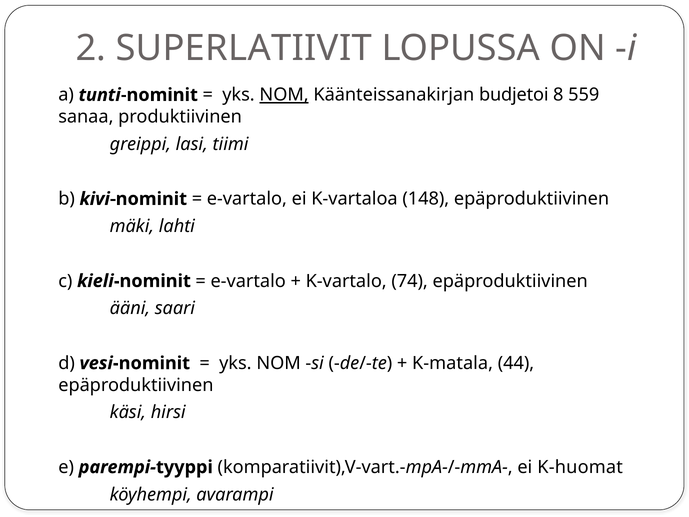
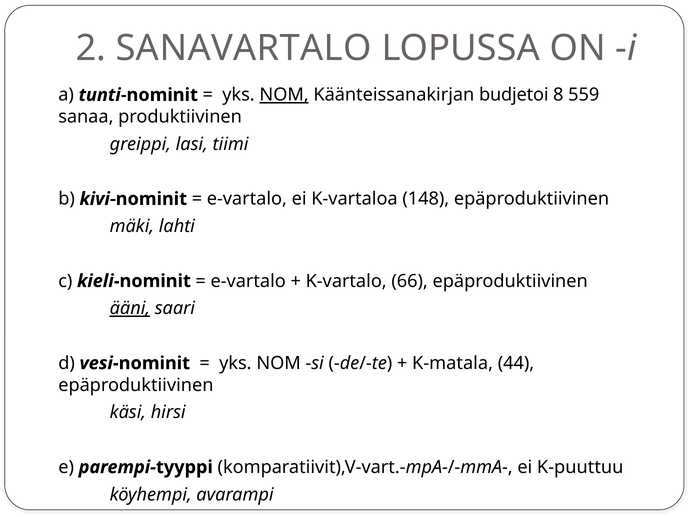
SUPERLATIIVIT: SUPERLATIIVIT -> SANAVARTALO (244, 48)
74: 74 -> 66 (410, 281)
ääni underline: none -> present (130, 308)
K-huomat: K-huomat -> K-puuttuu (580, 467)
